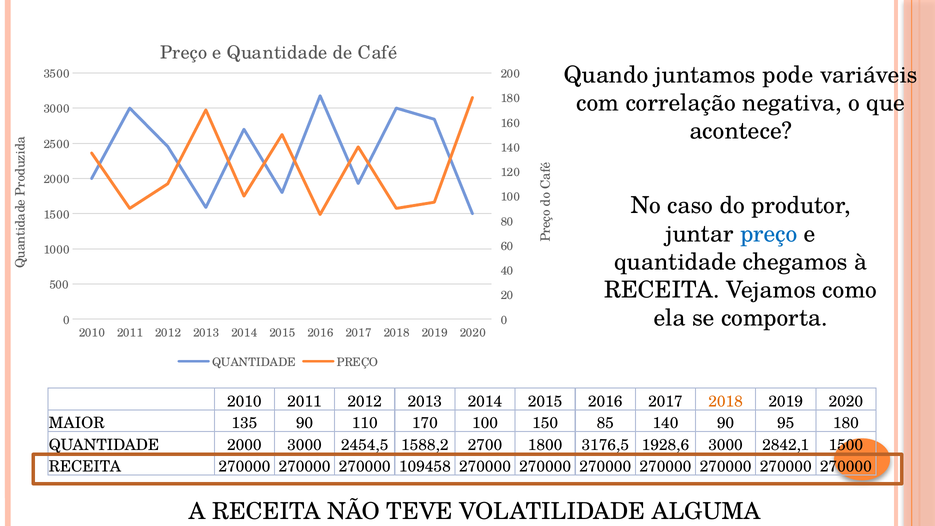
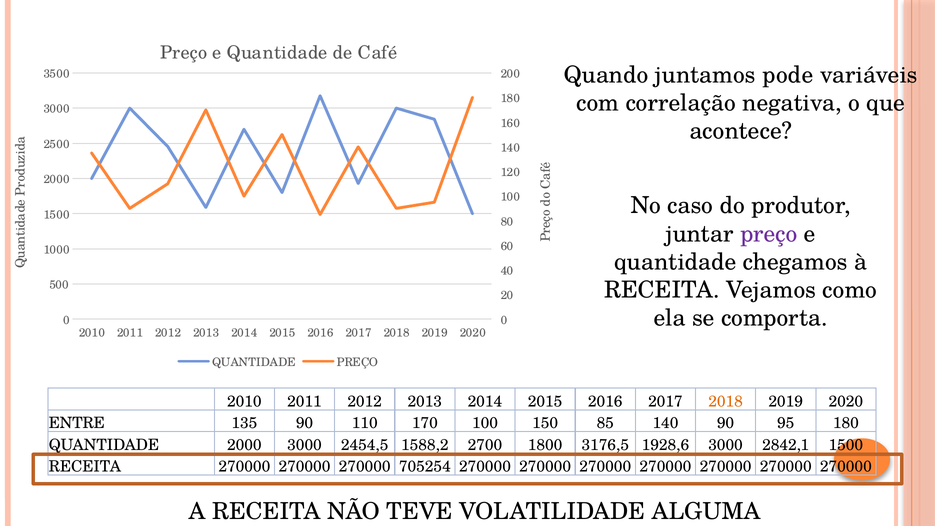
preço colour: blue -> purple (769, 234)
MAIOR: MAIOR -> ENTRE (77, 423)
109458: 109458 -> 705254 (425, 467)
